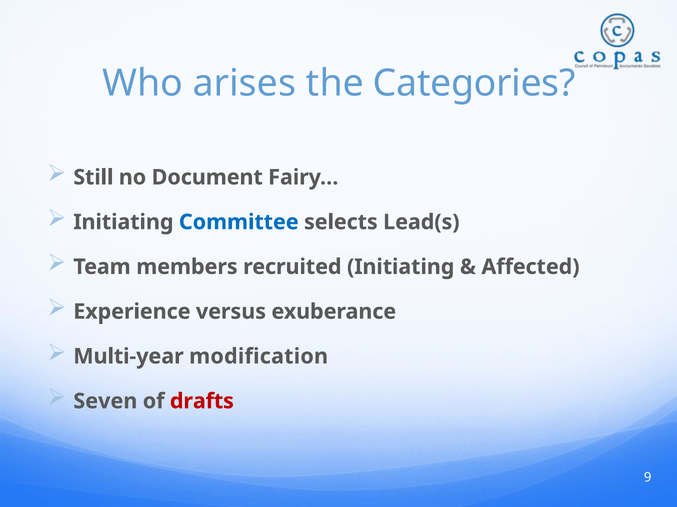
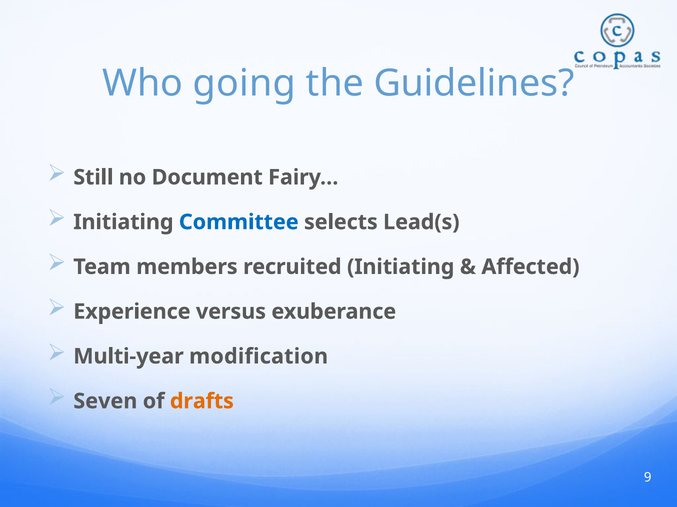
arises: arises -> going (244, 84)
Categories: Categories -> Guidelines (474, 84)
drafts colour: red -> orange (202, 402)
